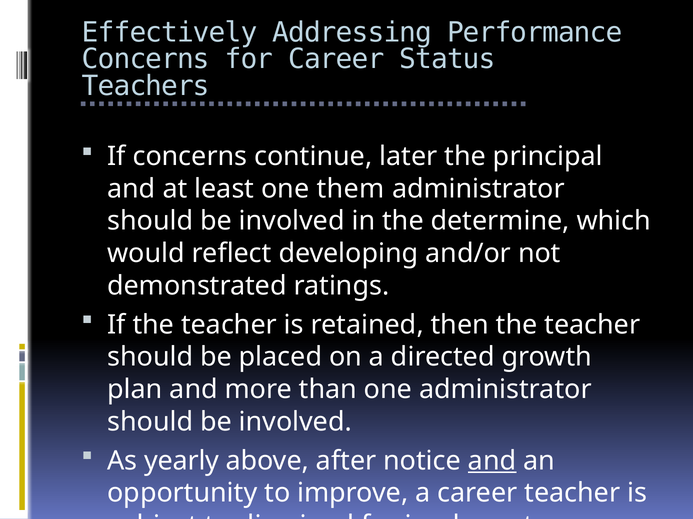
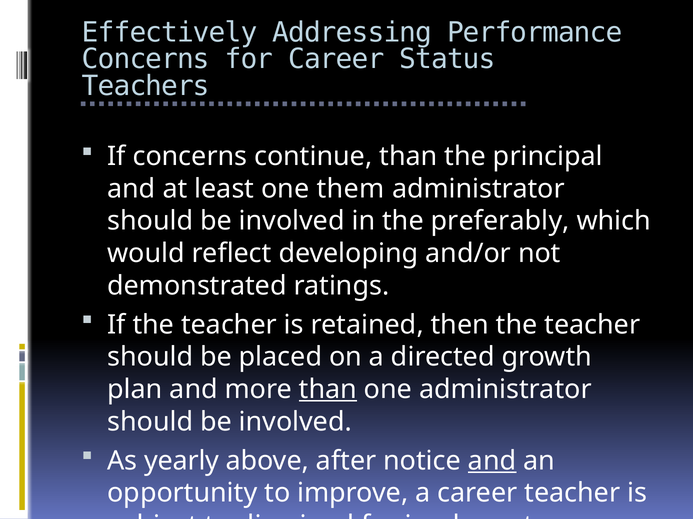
continue later: later -> than (408, 157)
determine: determine -> preferably (500, 221)
than underline: none -> present (328, 390)
